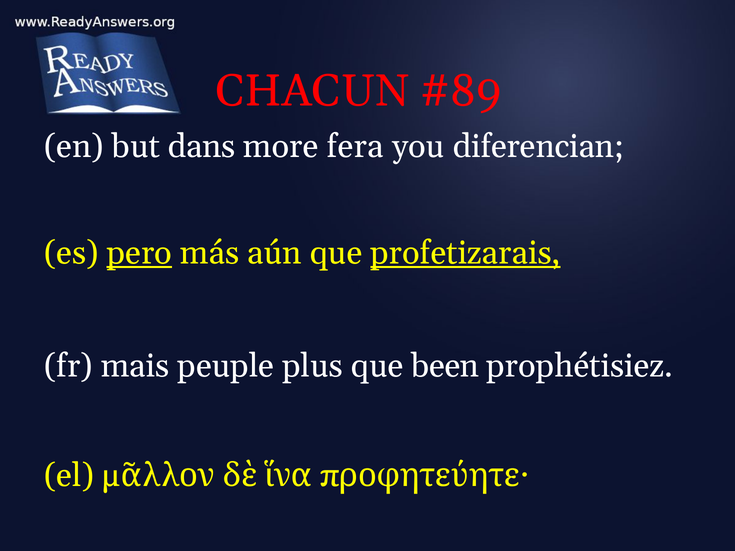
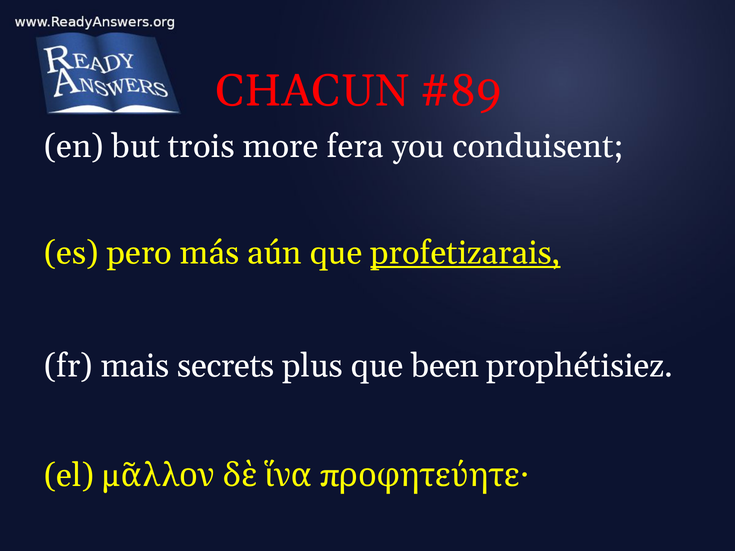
dans: dans -> trois (201, 146)
diferencian: diferencian -> conduisent (538, 146)
pero underline: present -> none (139, 253)
peuple: peuple -> secrets (226, 366)
